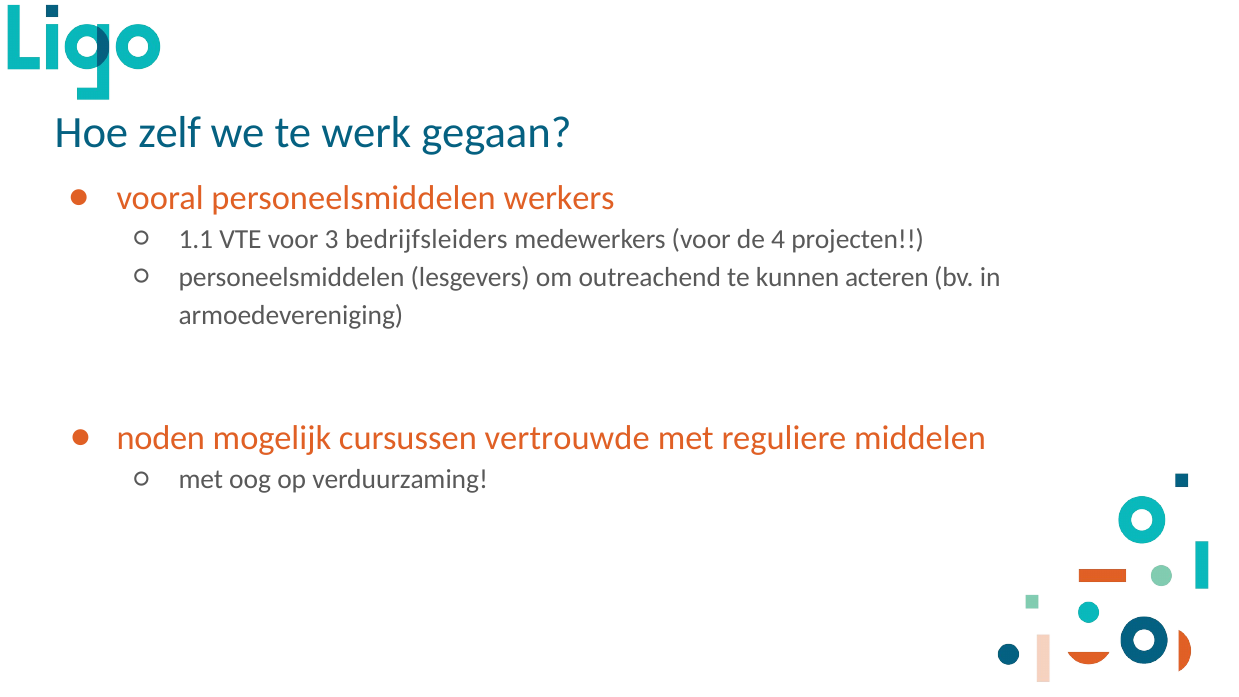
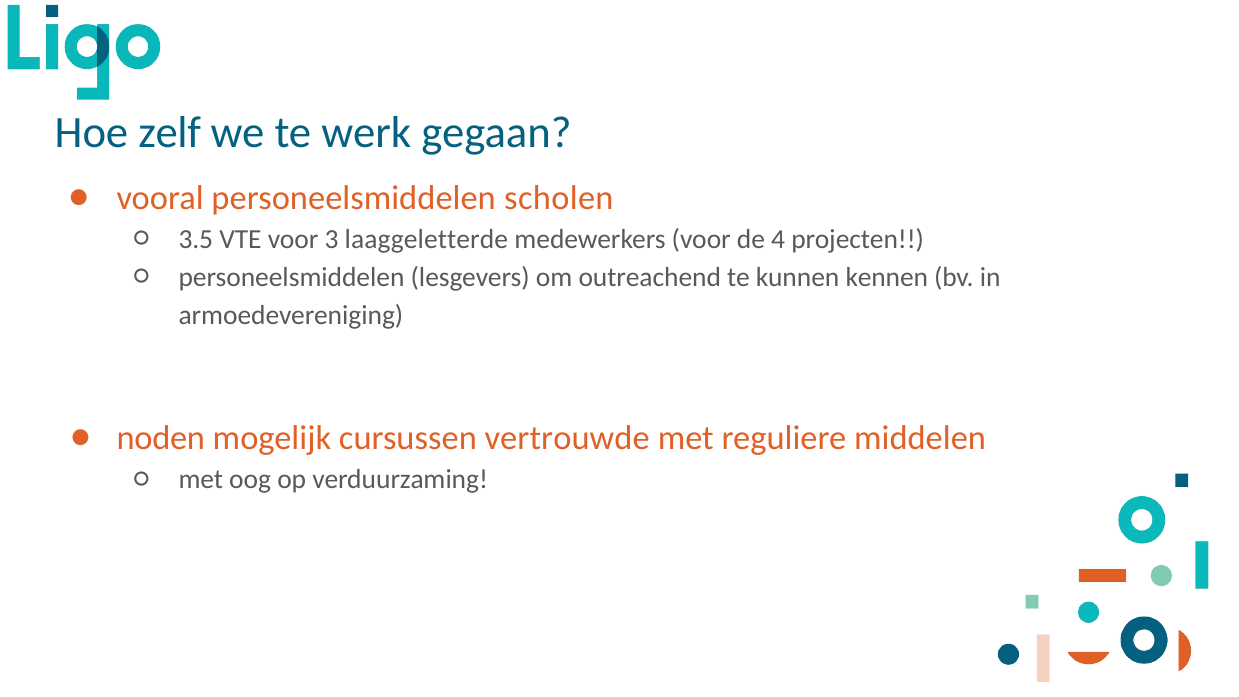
werkers: werkers -> scholen (559, 198)
1.1: 1.1 -> 3.5 (196, 239)
bedrijfsleiders: bedrijfsleiders -> laaggeletterde (426, 239)
acteren: acteren -> kennen (887, 277)
